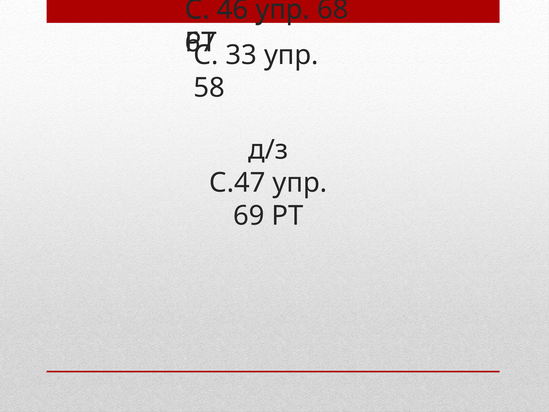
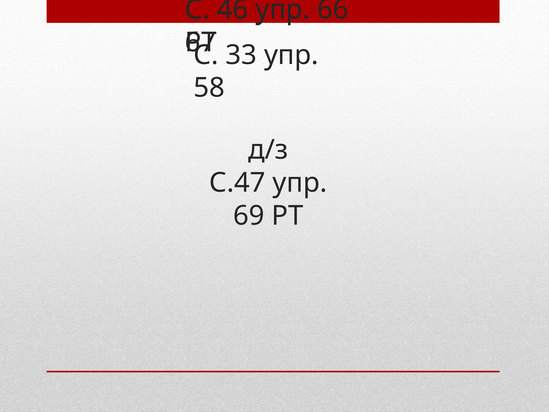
68: 68 -> 66 (333, 10)
